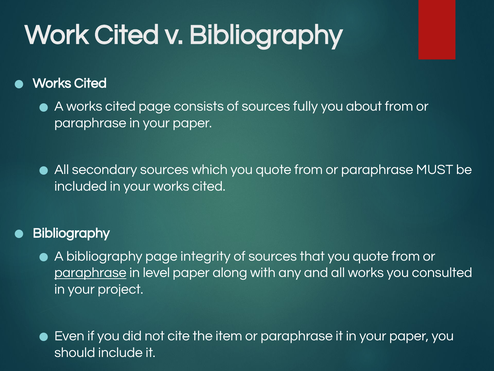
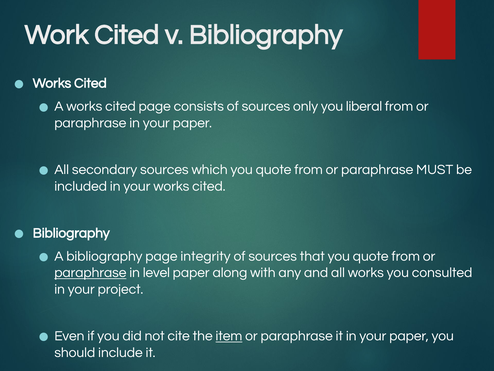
fully: fully -> only (306, 106)
about: about -> liberal (364, 106)
item underline: none -> present (229, 336)
